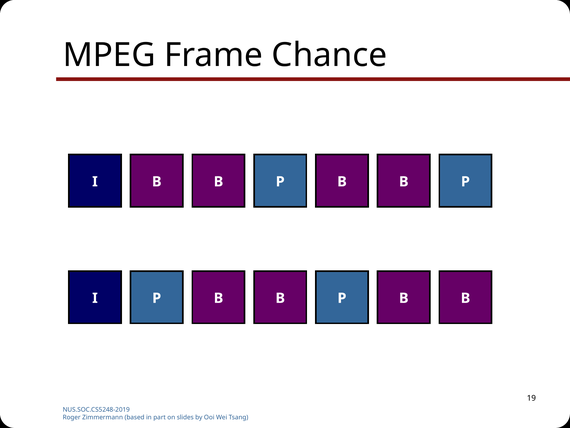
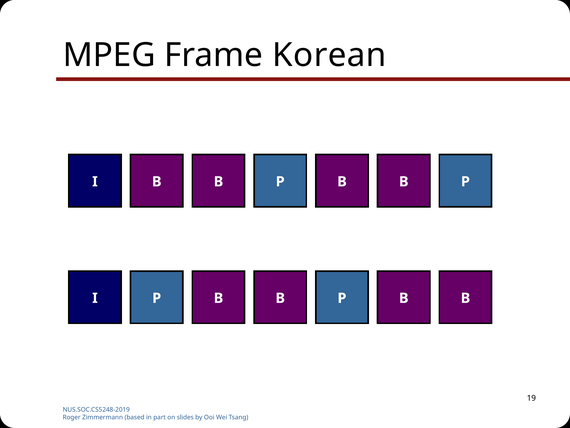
Chance: Chance -> Korean (329, 55)
